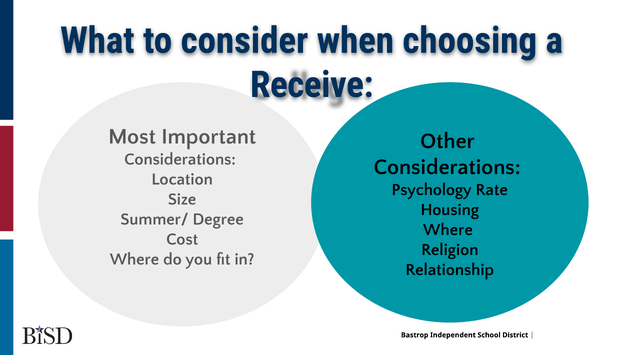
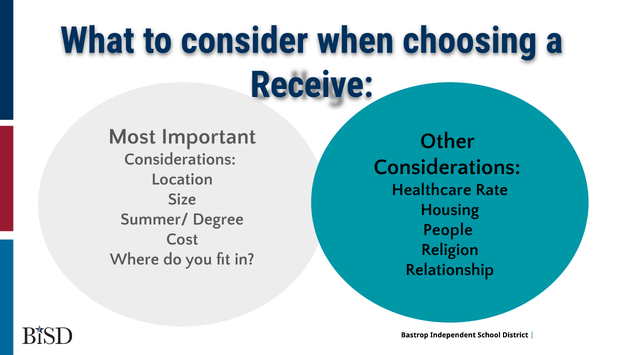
Psychology: Psychology -> Healthcare (432, 190)
Where: Where -> People (448, 230)
